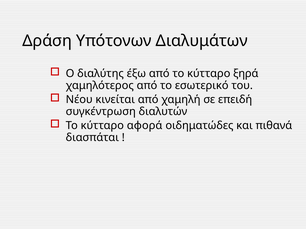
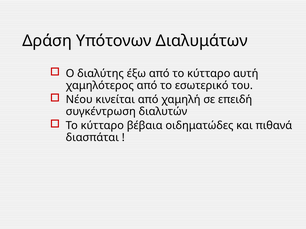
ξηρά: ξηρά -> αυτή (246, 74)
αφορά: αφορά -> βέβαια (145, 126)
